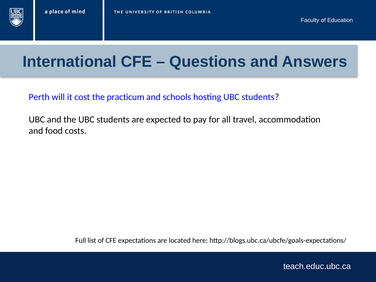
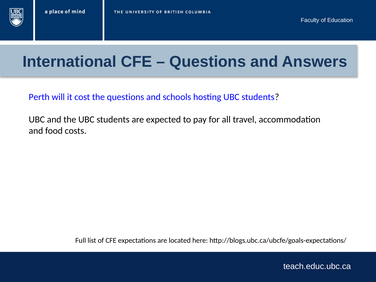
the practicum: practicum -> questions (126, 97)
